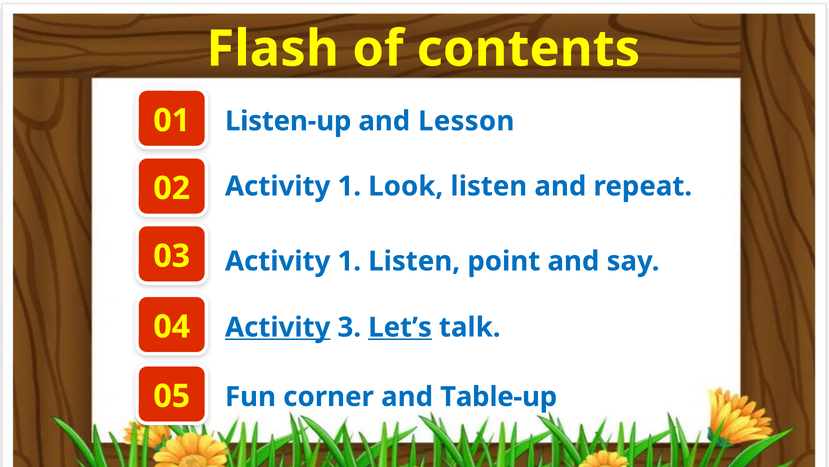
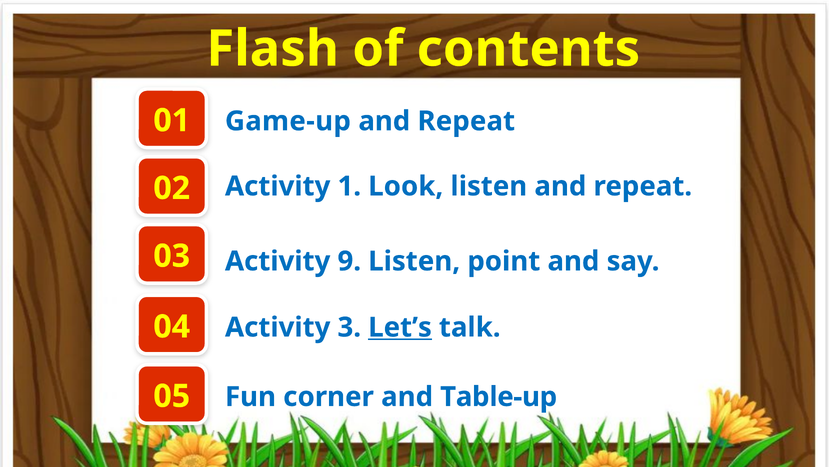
Listen-up: Listen-up -> Game-up (288, 121)
Lesson: Lesson -> Repeat (466, 121)
1: 1 -> 9 (349, 261)
Activity underline: present -> none (278, 327)
